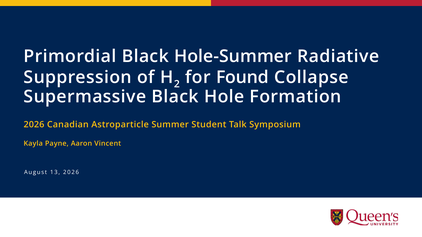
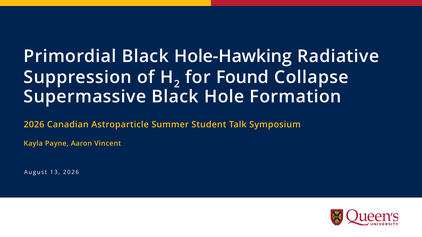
Hole-Summer: Hole-Summer -> Hole-Hawking (233, 56)
